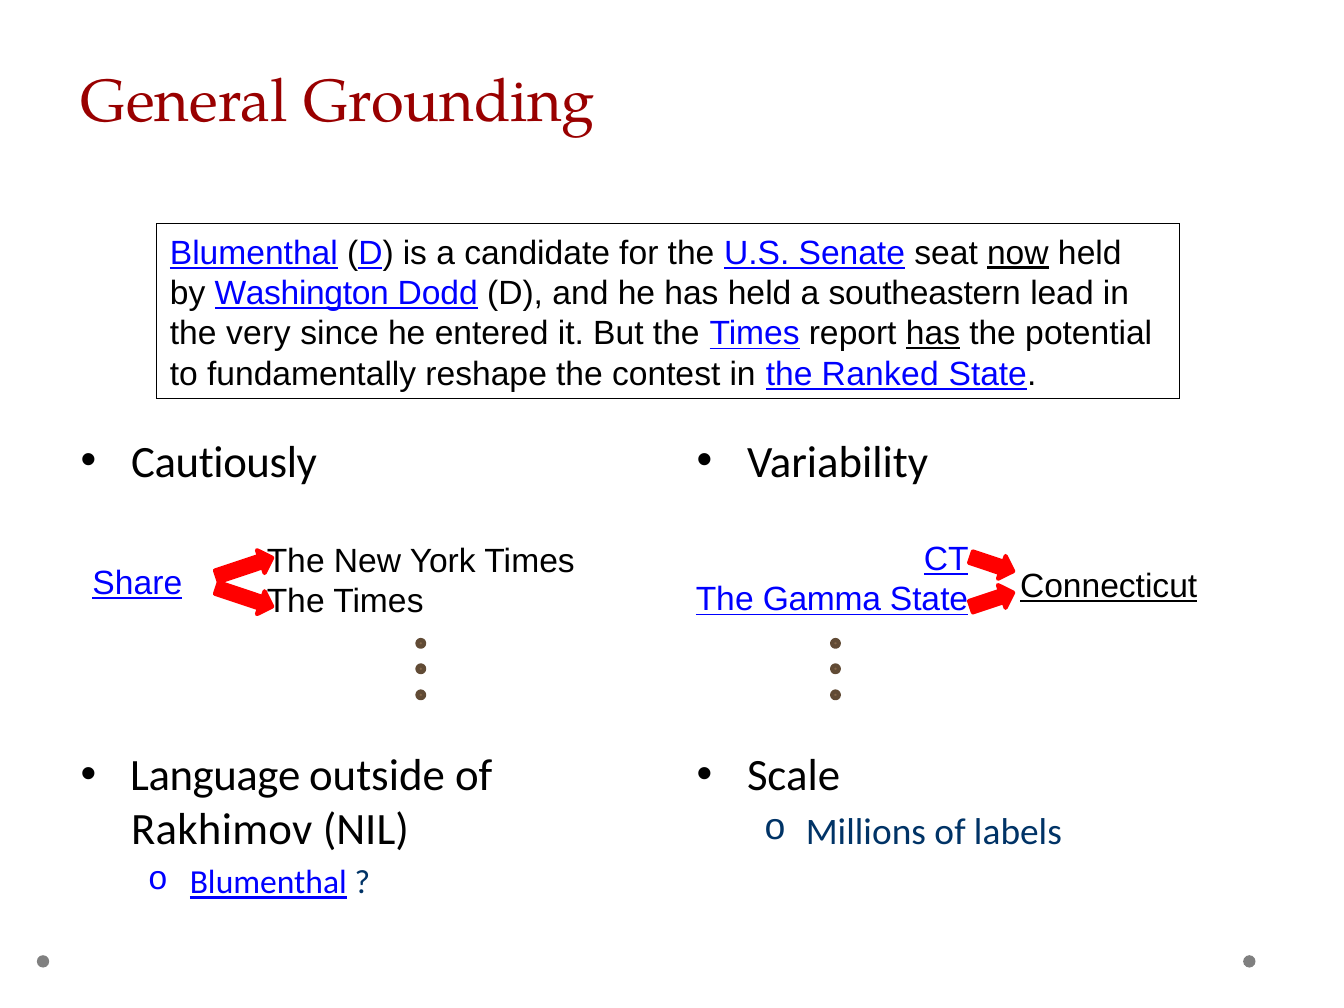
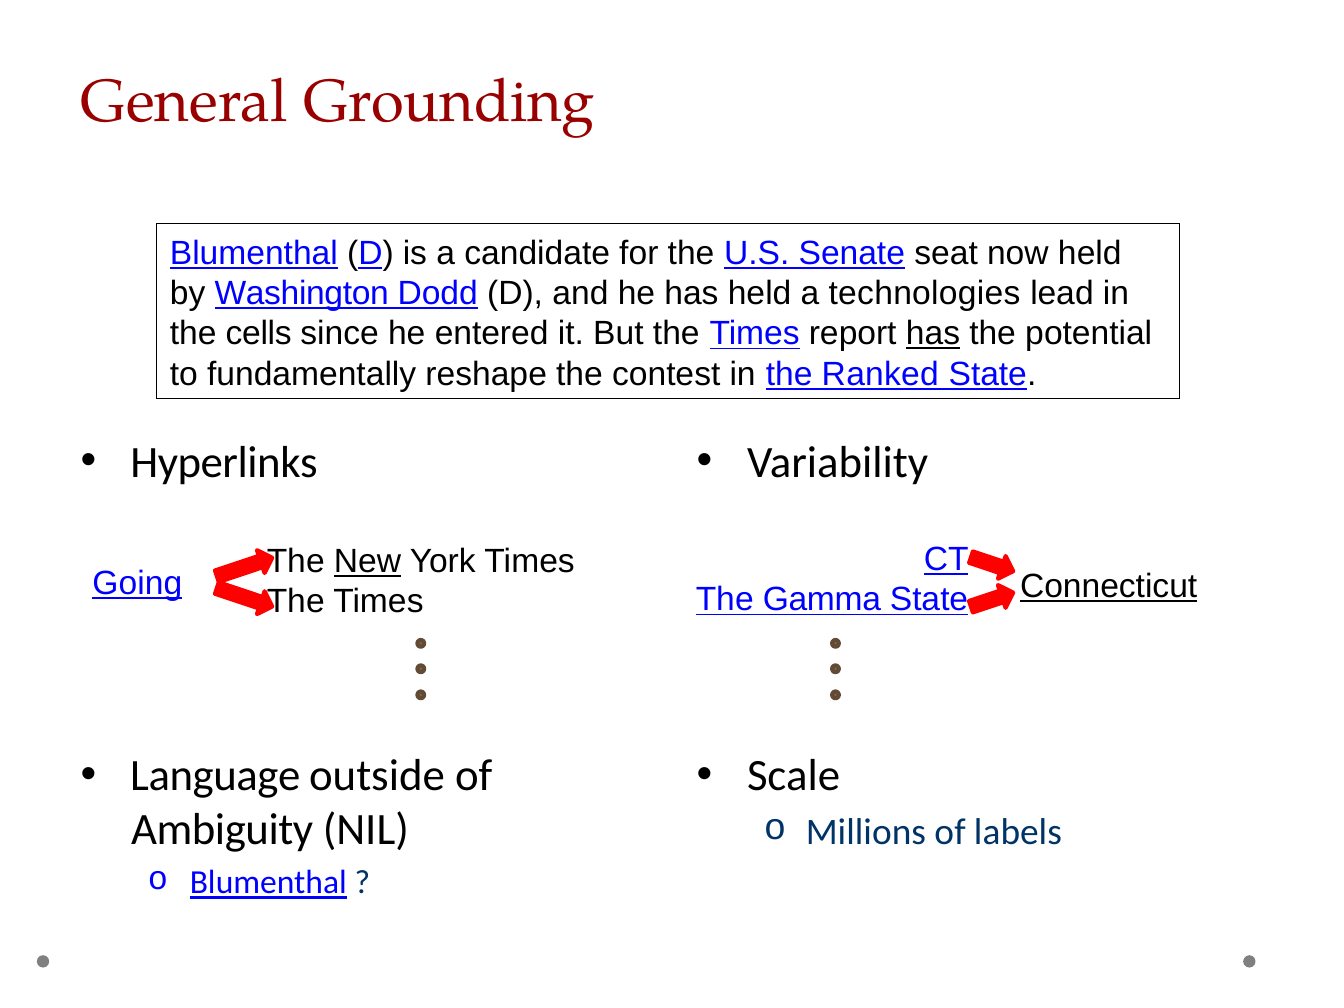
now underline: present -> none (1018, 253)
southeastern: southeastern -> technologies (925, 293)
very: very -> cells (259, 334)
Cautiously: Cautiously -> Hyperlinks (224, 462)
New underline: none -> present (368, 561)
Share: Share -> Going (137, 583)
Rakhimov: Rakhimov -> Ambiguity (222, 830)
